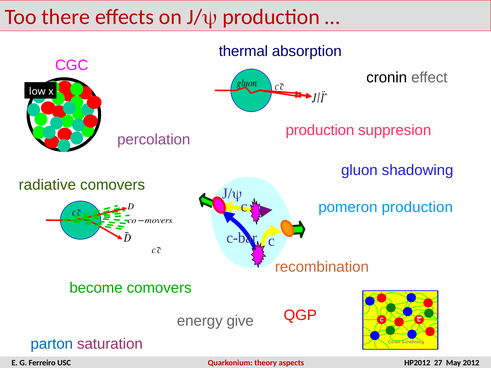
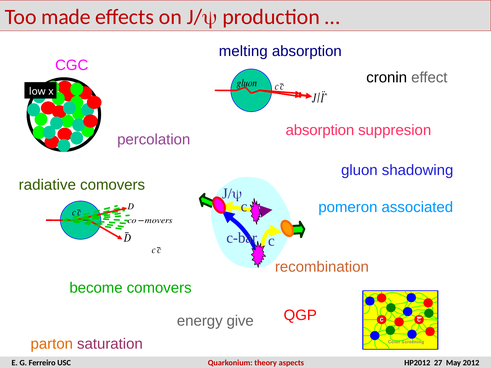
there: there -> made (66, 17)
thermal: thermal -> melting (243, 51)
production: production -> absorption (320, 130)
pomeron production: production -> associated (417, 207)
parton colour: blue -> orange (52, 344)
